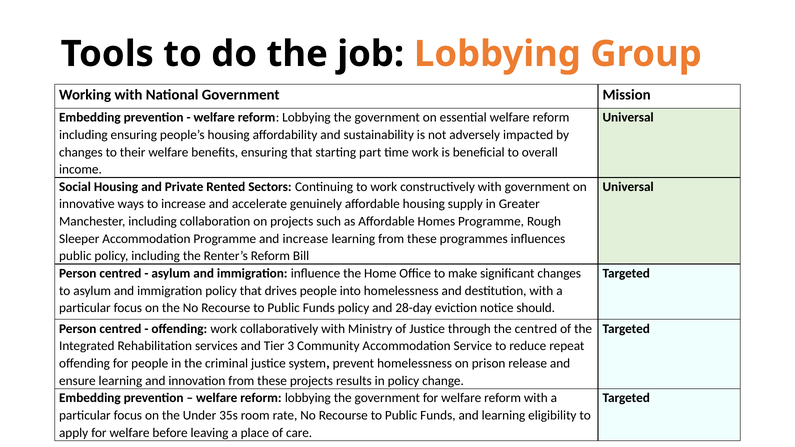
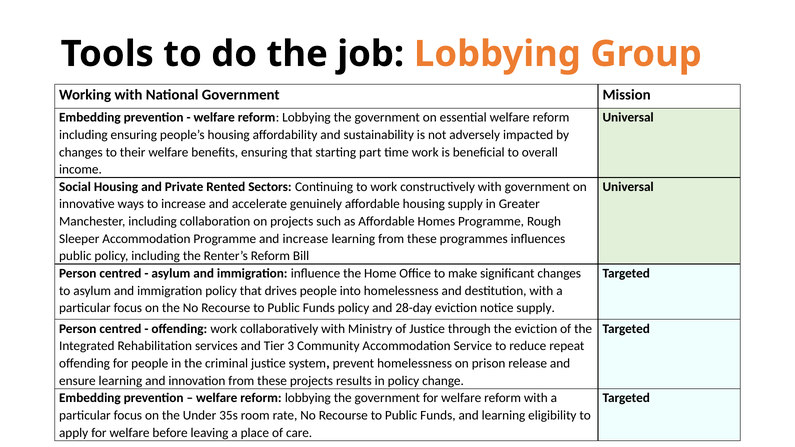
notice should: should -> supply (536, 308)
the centred: centred -> eviction (536, 329)
